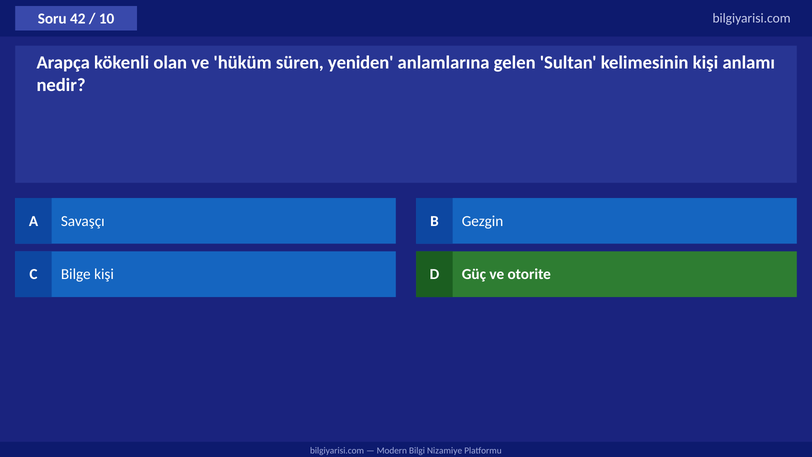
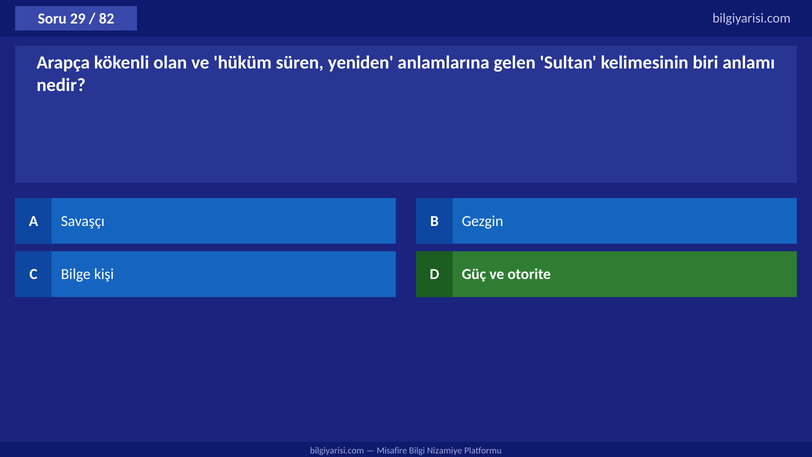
42: 42 -> 29 (78, 19)
10: 10 -> 82 (107, 19)
kelimesinin kişi: kişi -> biri (705, 63)
Modern: Modern -> Misafire (392, 450)
